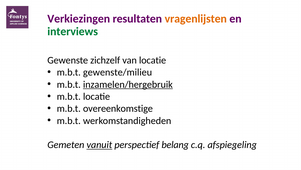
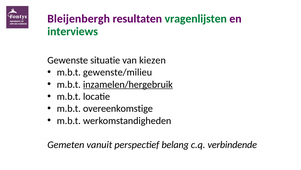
Verkiezingen: Verkiezingen -> Bleijenbergh (79, 19)
vragenlijsten colour: orange -> green (196, 19)
zichzelf: zichzelf -> situatie (105, 60)
van locatie: locatie -> kiezen (152, 60)
vanuit underline: present -> none (99, 144)
afspiegeling: afspiegeling -> verbindende (232, 144)
